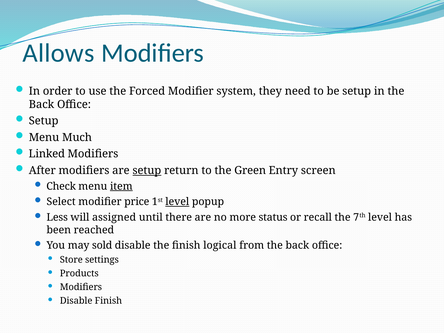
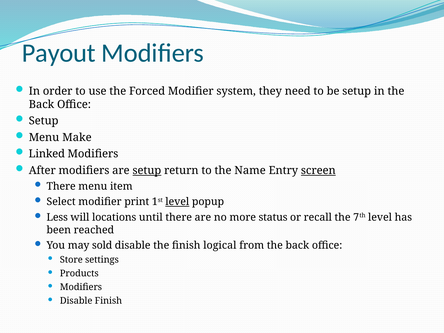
Allows: Allows -> Payout (59, 53)
Much: Much -> Make (77, 137)
Green: Green -> Name (250, 170)
screen underline: none -> present (318, 170)
Check: Check -> There (61, 186)
item underline: present -> none (121, 186)
price: price -> print (137, 202)
assigned: assigned -> locations (114, 217)
